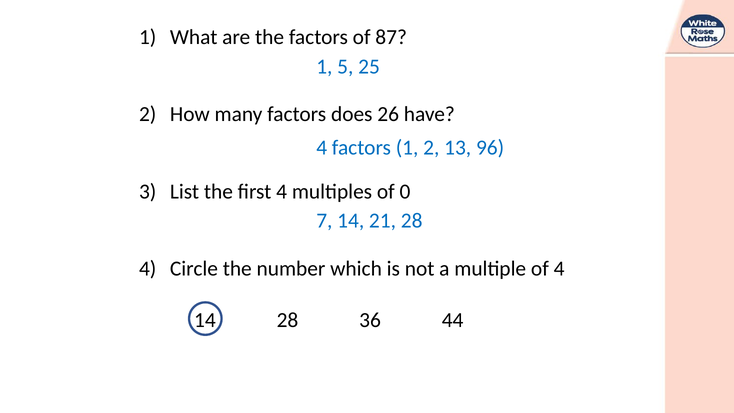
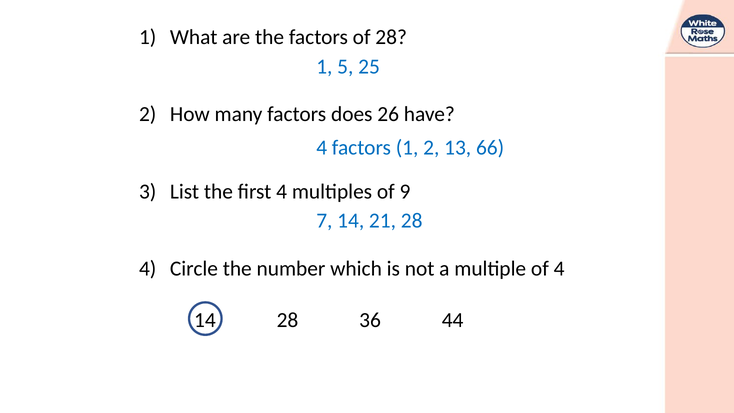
of 87: 87 -> 28 (391, 37)
96: 96 -> 66 (490, 148)
0: 0 -> 9 (405, 191)
